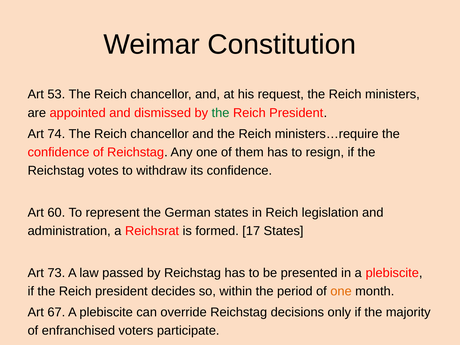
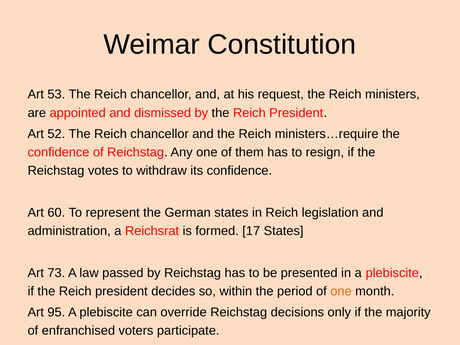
the colour: green -> black (221, 113)
74: 74 -> 52 (56, 134)
67: 67 -> 95 (56, 312)
